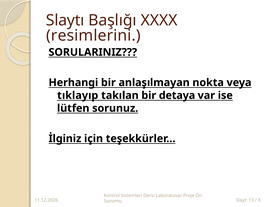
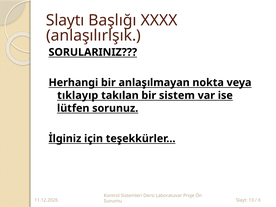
resimlerini: resimlerini -> anlaşılırlşık (93, 35)
detaya: detaya -> sistem (177, 95)
